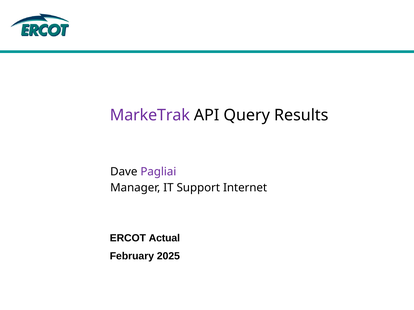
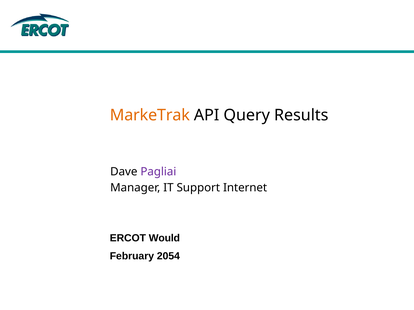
MarkeTrak colour: purple -> orange (150, 115)
Actual: Actual -> Would (164, 238)
2025: 2025 -> 2054 (168, 257)
